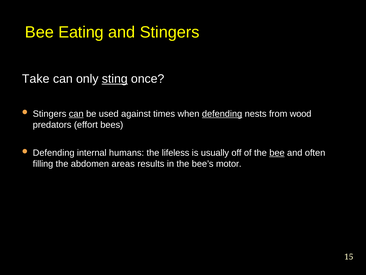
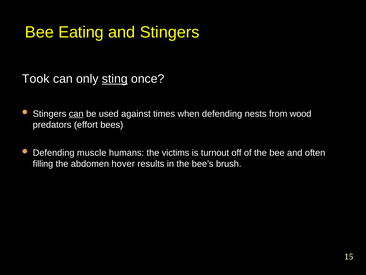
Take: Take -> Took (36, 79)
defending underline: present -> none (222, 114)
internal: internal -> muscle (92, 153)
lifeless: lifeless -> victims (176, 153)
usually: usually -> turnout (215, 153)
bee underline: present -> none (277, 153)
areas: areas -> hover (123, 164)
motor: motor -> brush (229, 164)
